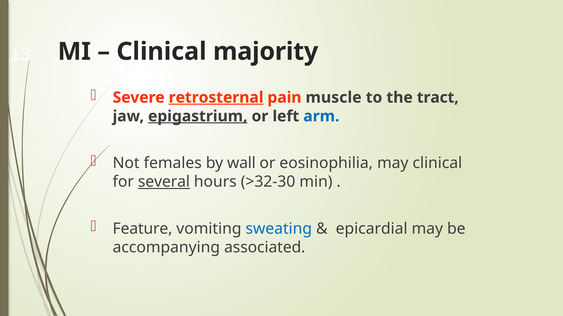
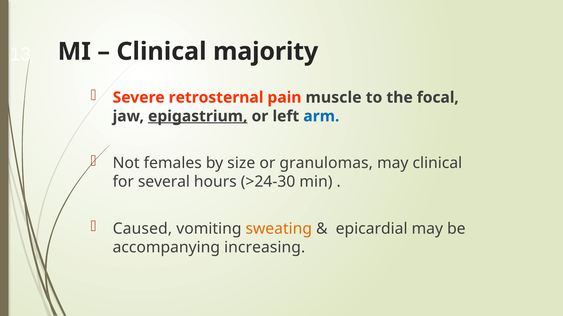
retrosternal underline: present -> none (216, 98)
tract: tract -> focal (438, 98)
wall: wall -> size (241, 163)
eosinophilia: eosinophilia -> granulomas (326, 163)
several underline: present -> none (164, 182)
>32-30: >32-30 -> >24-30 (268, 182)
Feature: Feature -> Caused (142, 229)
sweating colour: blue -> orange (279, 229)
associated: associated -> increasing (265, 248)
